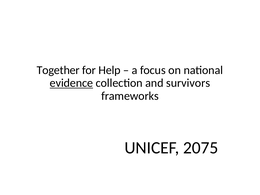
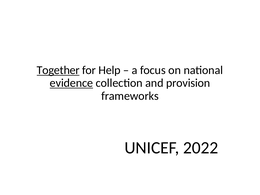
Together underline: none -> present (58, 70)
survivors: survivors -> provision (188, 83)
2075: 2075 -> 2022 (201, 148)
